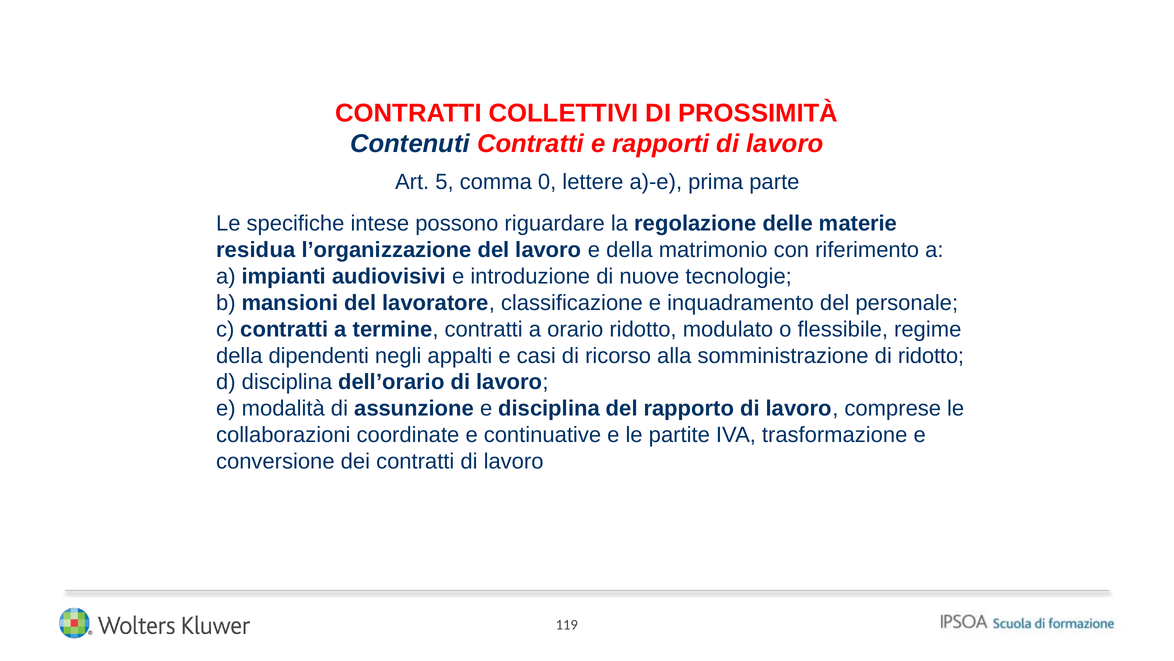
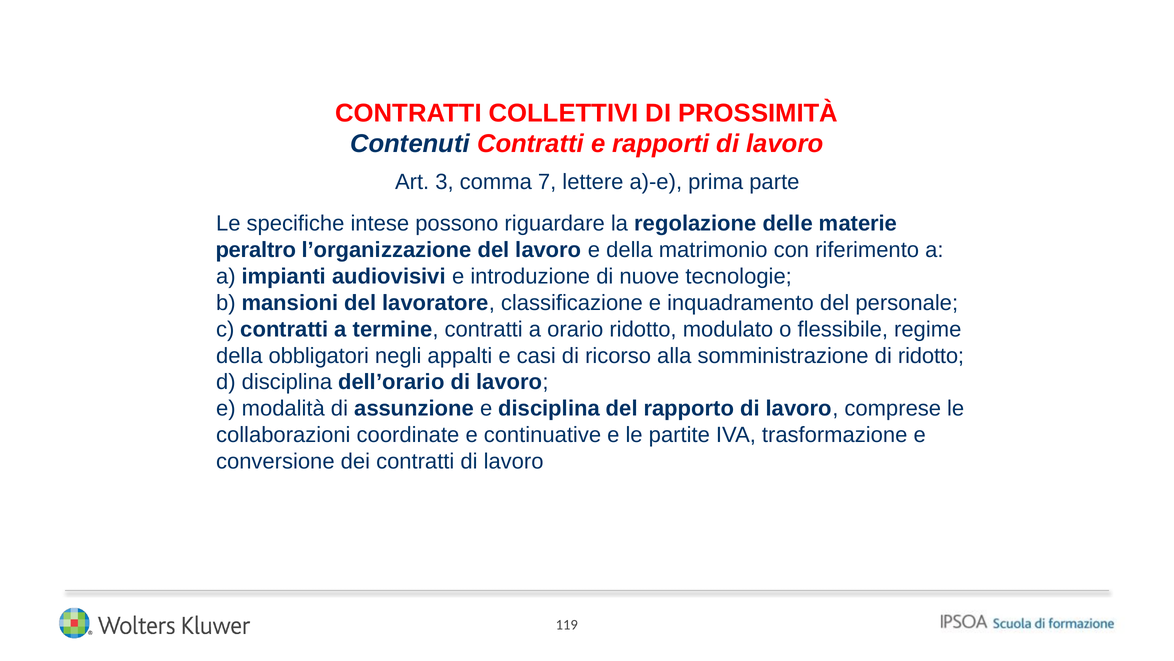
5: 5 -> 3 (444, 182)
0: 0 -> 7 (547, 182)
residua: residua -> peraltro (256, 250)
dipendenti: dipendenti -> obbligatori (319, 355)
